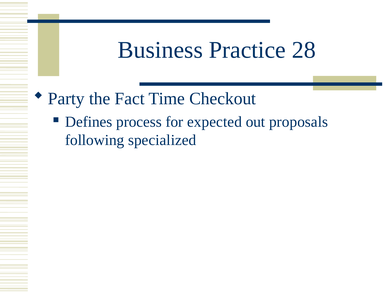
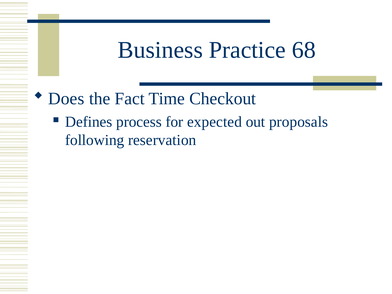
28: 28 -> 68 (304, 50)
Party: Party -> Does (66, 99)
specialized: specialized -> reservation (162, 140)
